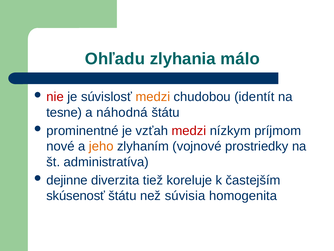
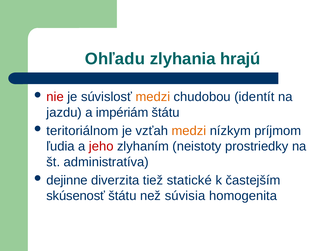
málo: málo -> hrajú (240, 59)
tesne: tesne -> jazdu (64, 112)
náhodná: náhodná -> impériám (122, 112)
prominentné: prominentné -> teritoriálnom (82, 130)
medzi colour: red -> orange (189, 130)
nové: nové -> ľudia (61, 146)
jeho colour: orange -> red (101, 146)
vojnové: vojnové -> neistoty (197, 146)
koreluje: koreluje -> statické (189, 180)
